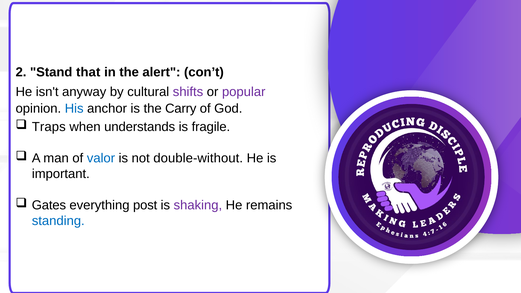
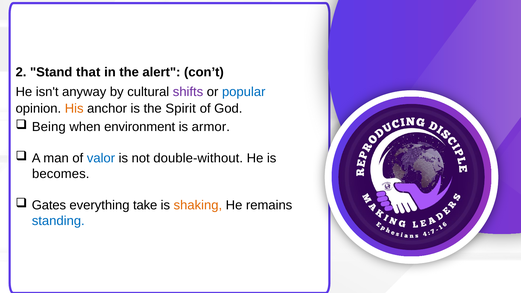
popular colour: purple -> blue (244, 92)
His colour: blue -> orange (74, 109)
Carry: Carry -> Spirit (181, 109)
Traps: Traps -> Being (49, 127)
understands: understands -> environment (140, 127)
fragile: fragile -> armor (211, 127)
important: important -> becomes (61, 174)
post: post -> take (145, 205)
shaking colour: purple -> orange (198, 205)
